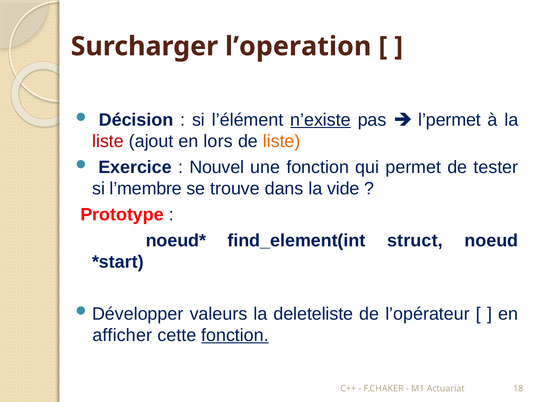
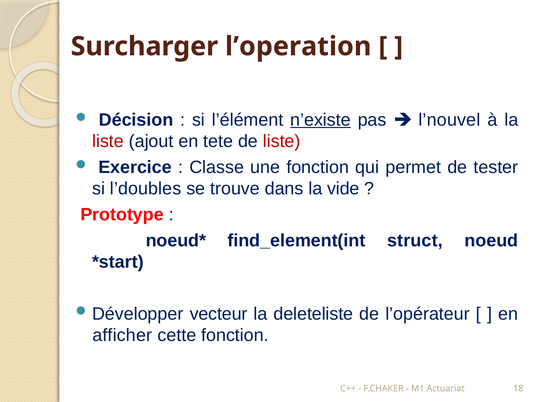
l’permet: l’permet -> l’nouvel (449, 120)
lors: lors -> tete (218, 141)
liste colour: orange -> red (282, 141)
Nouvel: Nouvel -> Classe (217, 167)
l’membre: l’membre -> l’doubles (146, 189)
valeurs: valeurs -> vecteur (219, 314)
fonction underline: present -> none (235, 335)
